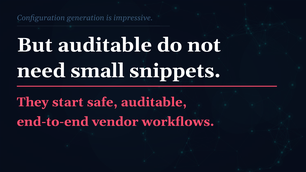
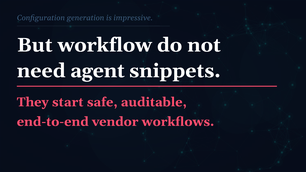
But auditable: auditable -> workflow (105, 45)
small: small -> agent (97, 71)
